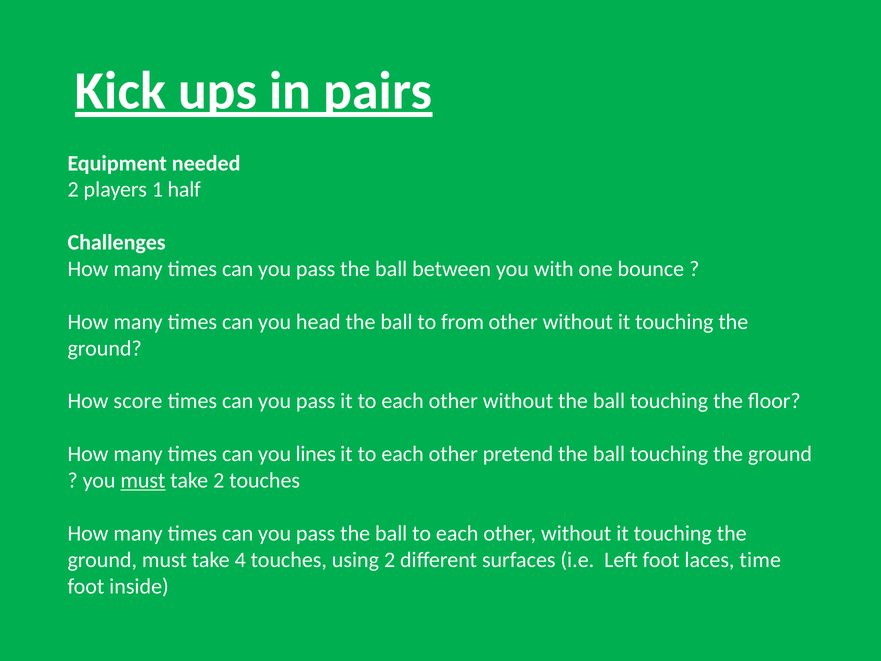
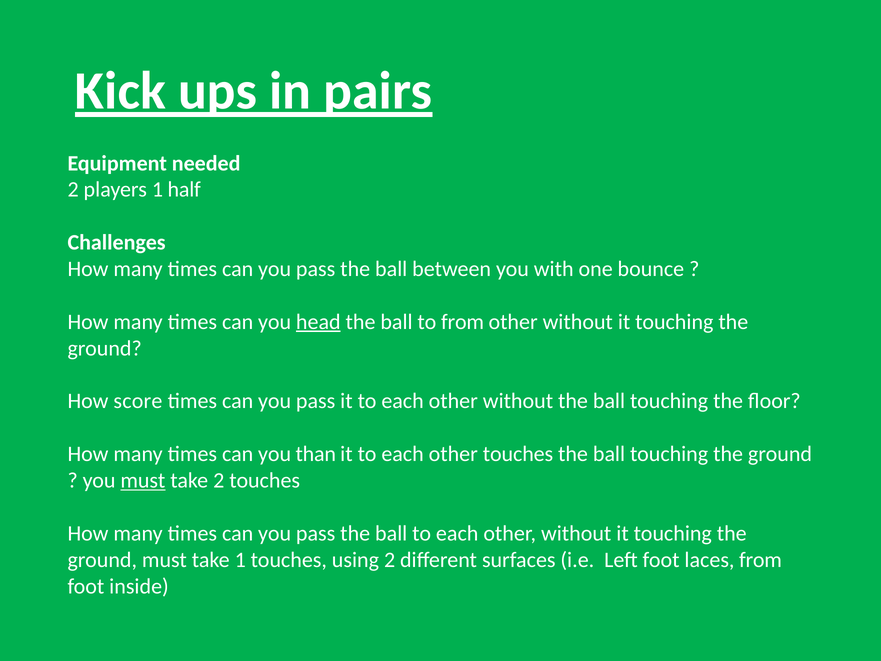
head underline: none -> present (318, 322)
lines: lines -> than (316, 454)
other pretend: pretend -> touches (518, 454)
take 4: 4 -> 1 (240, 560)
laces time: time -> from (760, 560)
